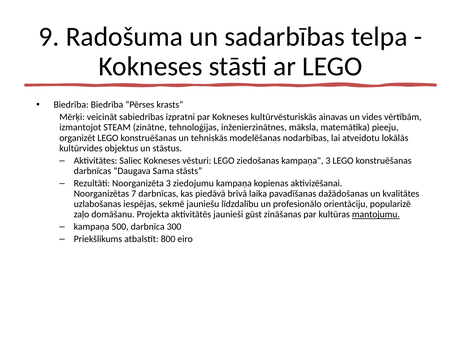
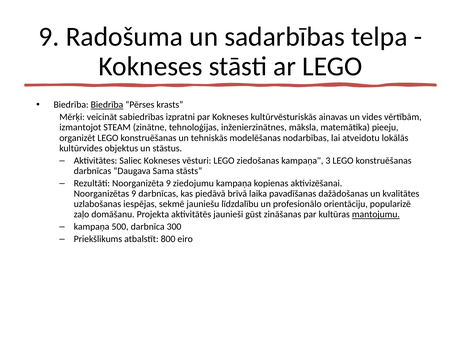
Biedrība underline: none -> present (107, 105)
Noorganizēta 3: 3 -> 9 (168, 183)
Noorganizētas 7: 7 -> 9 (134, 194)
